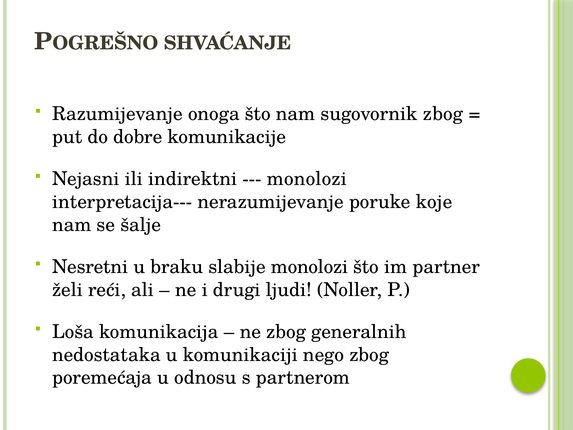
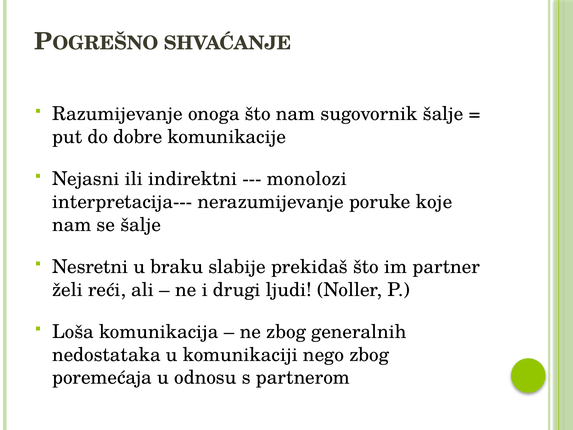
sugovornik zbog: zbog -> šalje (443, 114)
slabije monolozi: monolozi -> prekidaš (309, 267)
